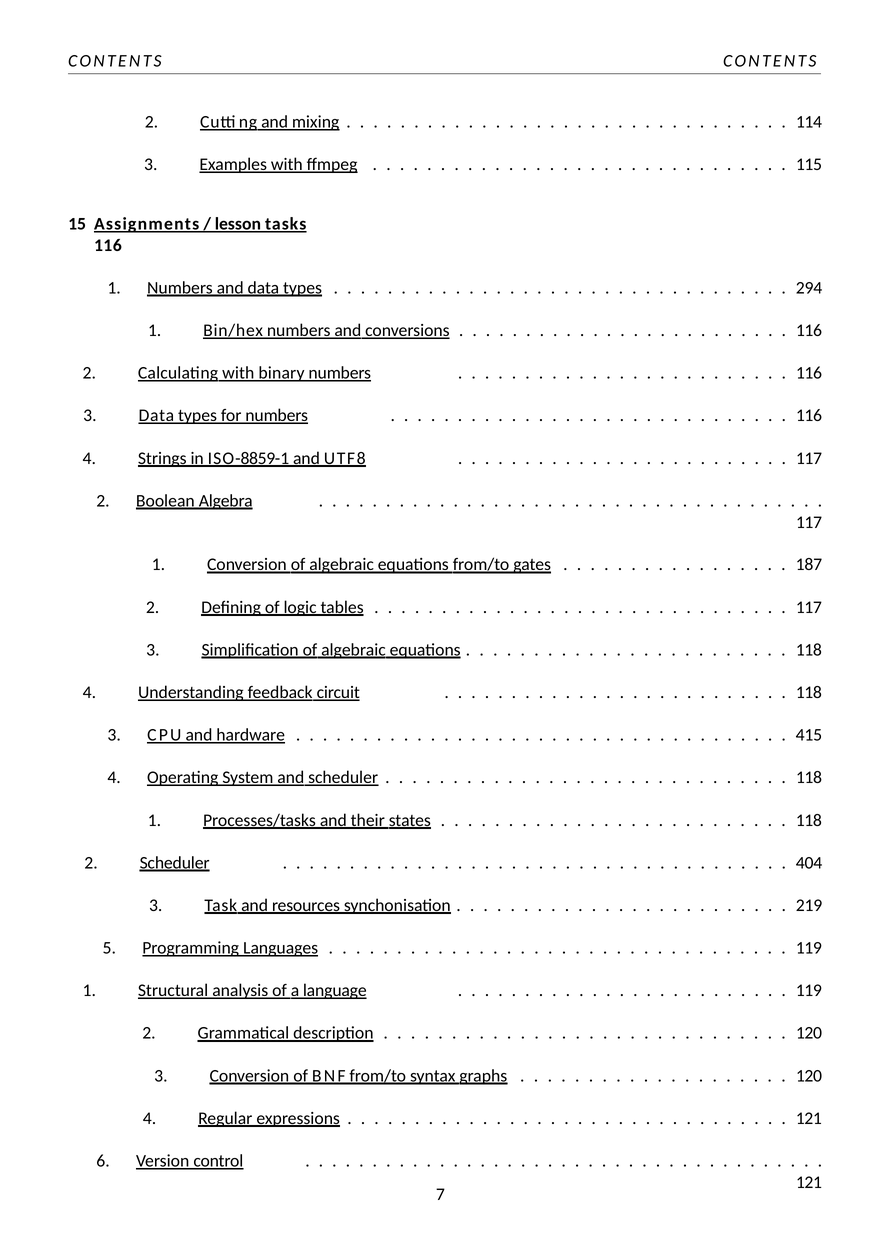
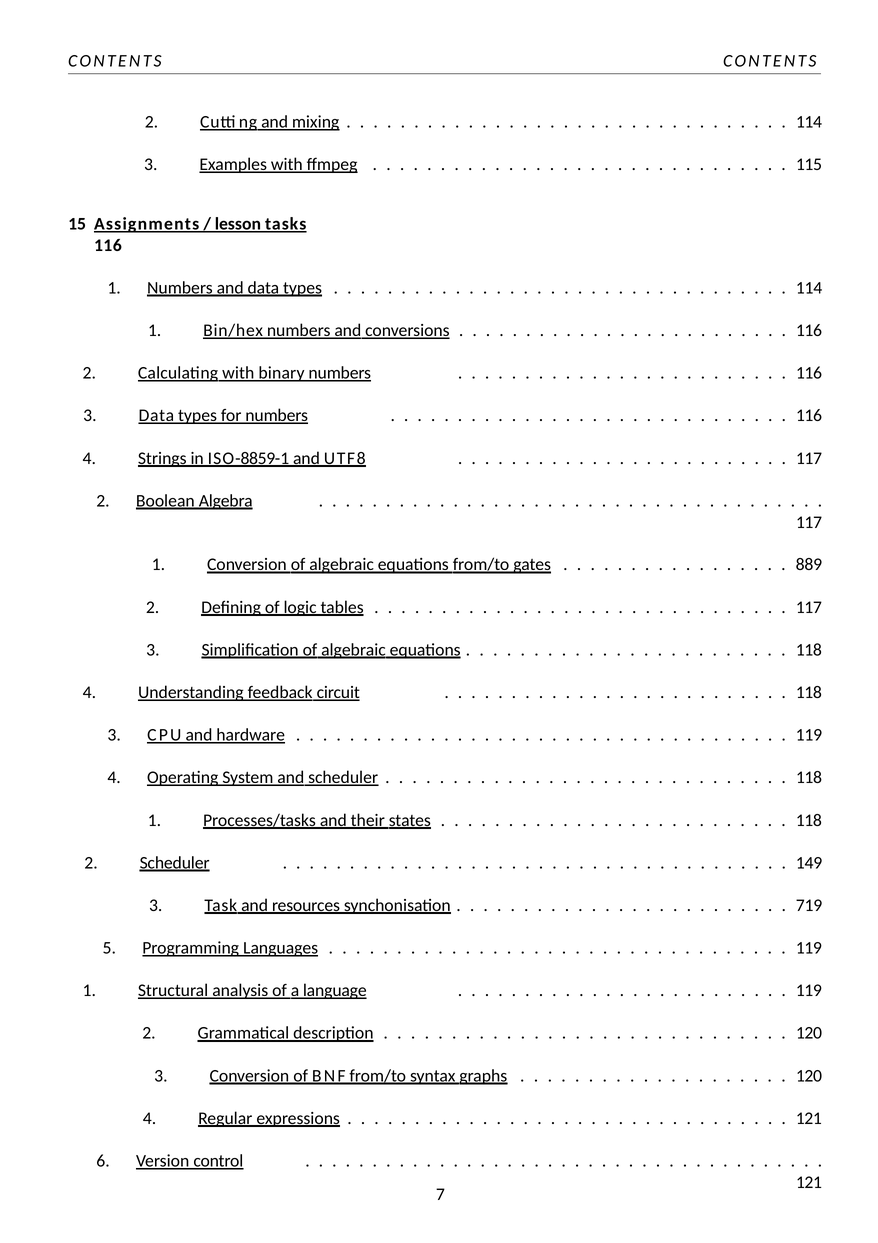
294: 294 -> 114 (809, 288)
187: 187 -> 889 (809, 564)
415: 415 -> 119 (809, 735)
404: 404 -> 149 (809, 862)
219: 219 -> 719 (809, 905)
